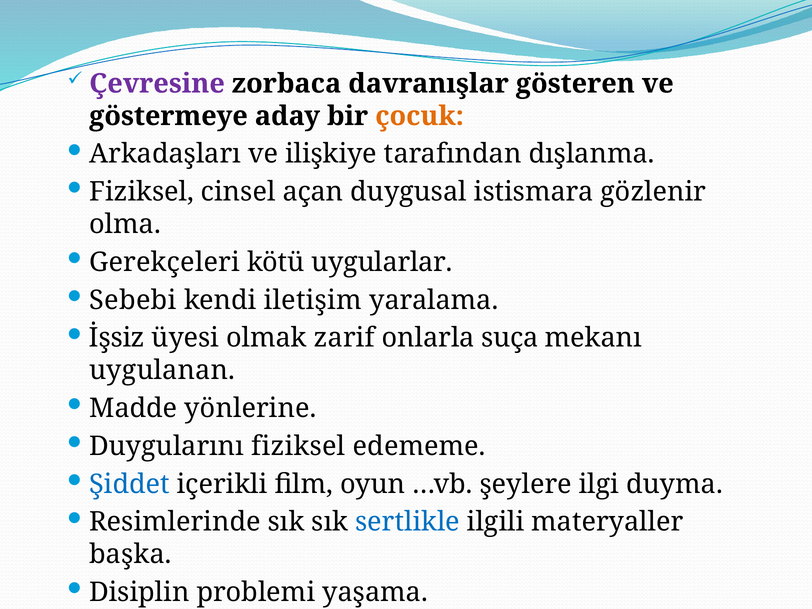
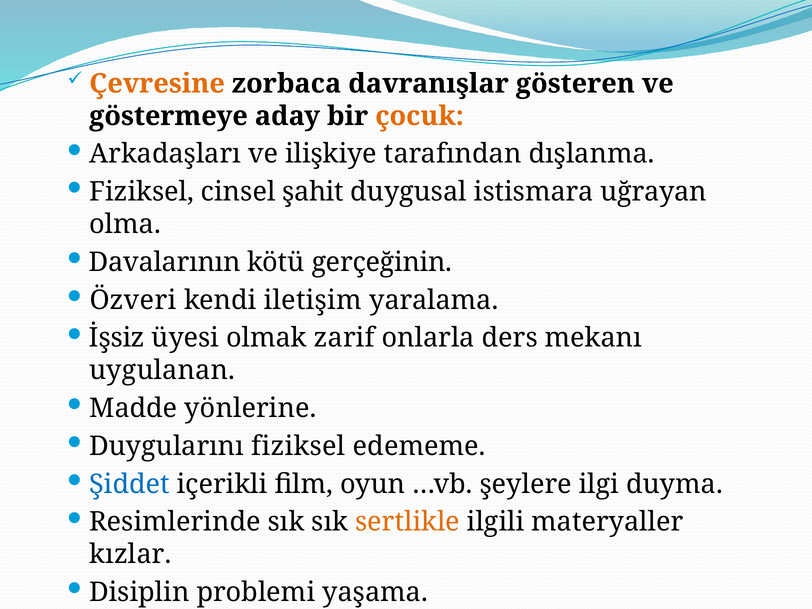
Çevresine colour: purple -> orange (157, 84)
açan: açan -> şahit (313, 192)
gözlenir: gözlenir -> uğrayan (653, 192)
Gerekçeleri: Gerekçeleri -> Davalarının (165, 262)
uygularlar: uygularlar -> gerçeğinin (382, 262)
Sebebi: Sebebi -> Özveri (133, 300)
suça: suça -> ders (510, 338)
sertlikle colour: blue -> orange (408, 522)
başka: başka -> kızlar (130, 555)
